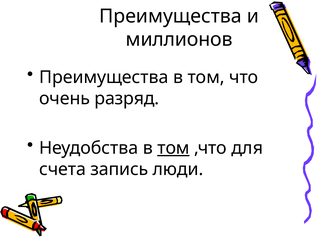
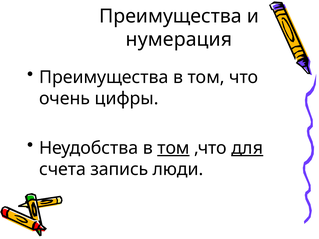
миллионов: миллионов -> нумерация (179, 40)
разряд: разряд -> цифры (127, 99)
для underline: none -> present (247, 148)
